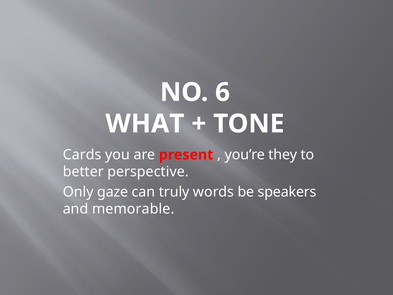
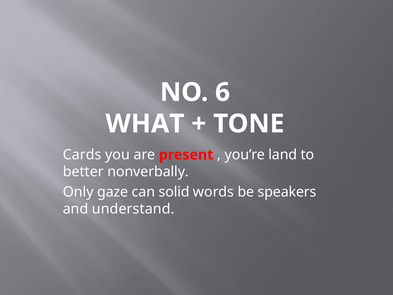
they: they -> land (283, 155)
perspective: perspective -> nonverbally (148, 172)
truly: truly -> solid (174, 192)
memorable: memorable -> understand (133, 209)
